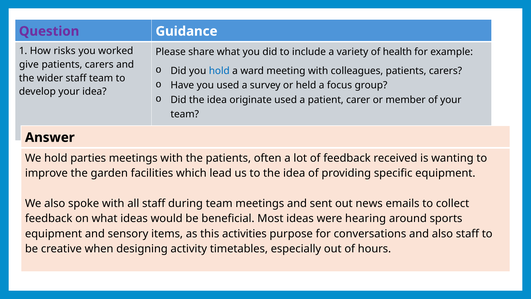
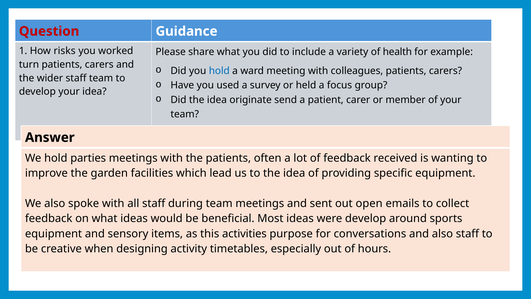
Question colour: purple -> red (49, 31)
give: give -> turn (29, 64)
originate used: used -> send (286, 100)
news: news -> open (369, 203)
were hearing: hearing -> develop (366, 218)
